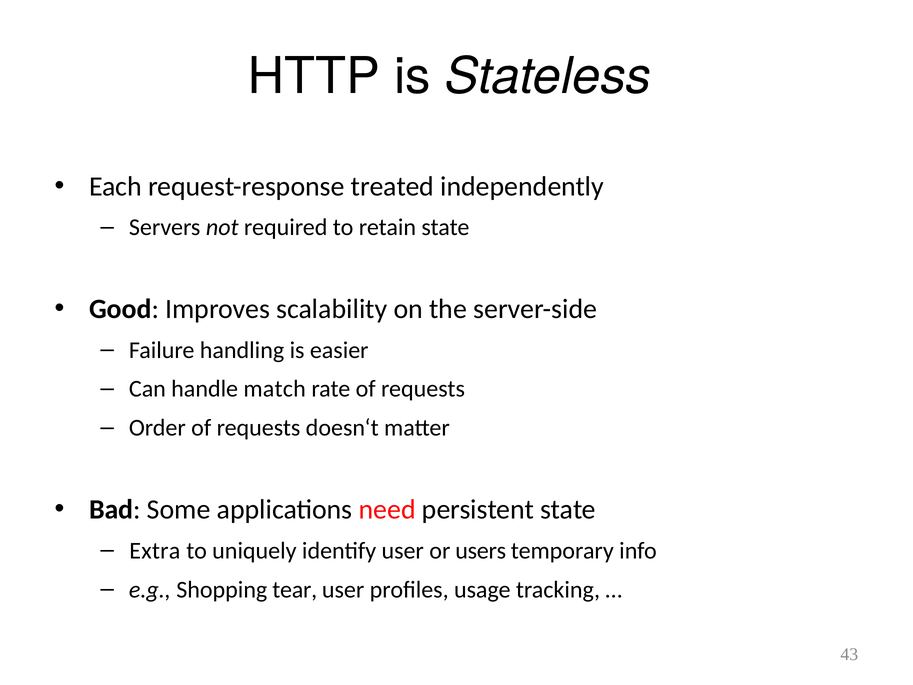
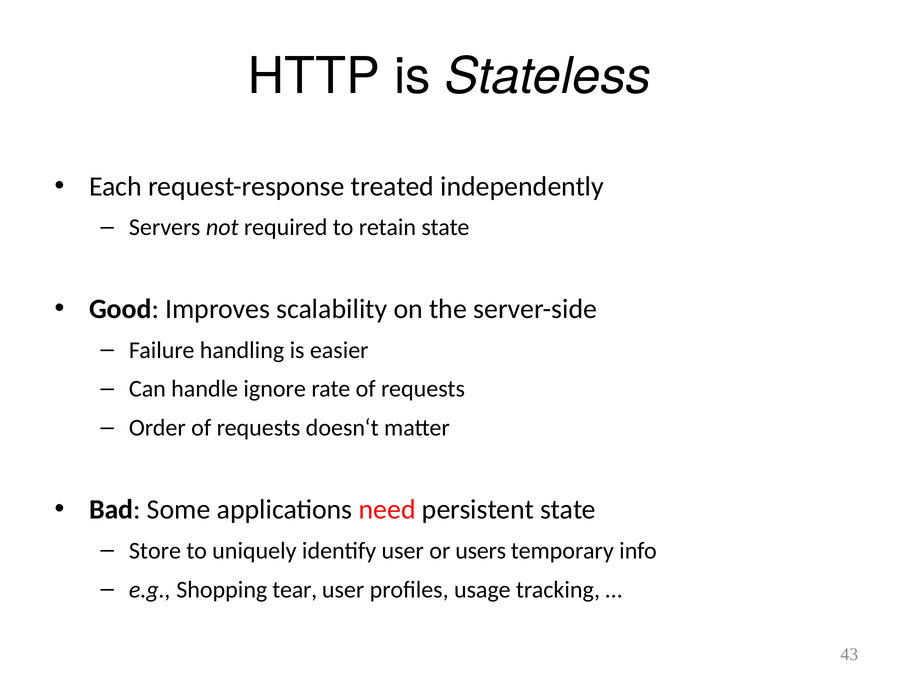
match: match -> ignore (275, 389)
Extra: Extra -> Store (155, 550)
